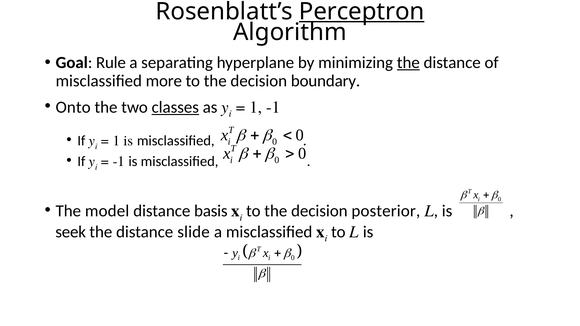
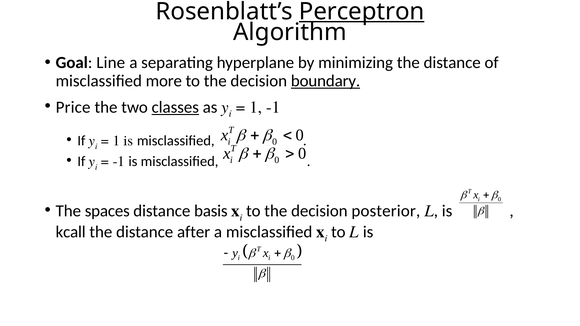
Rule: Rule -> Line (111, 63)
the underline: present -> none (408, 63)
boundary underline: none -> present (326, 81)
Onto: Onto -> Price (73, 107)
model: model -> spaces (107, 211)
seek: seek -> kcall (71, 232)
slide: slide -> after (194, 232)
